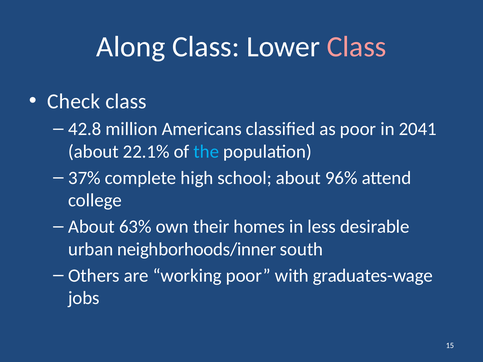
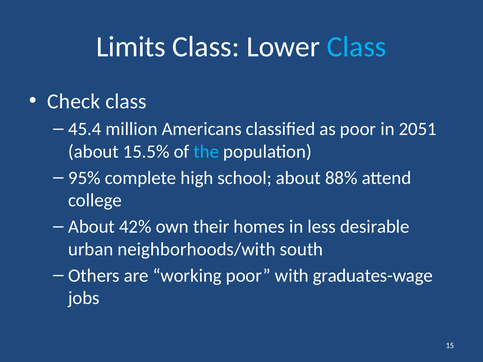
Along: Along -> Limits (131, 47)
Class colour: pink -> light blue (357, 47)
42.8: 42.8 -> 45.4 (85, 129)
2041: 2041 -> 2051 (418, 129)
22.1%: 22.1% -> 15.5% (146, 152)
37%: 37% -> 95% (84, 178)
96%: 96% -> 88% (341, 178)
63%: 63% -> 42% (135, 227)
neighborhoods/inner: neighborhoods/inner -> neighborhoods/with (197, 249)
